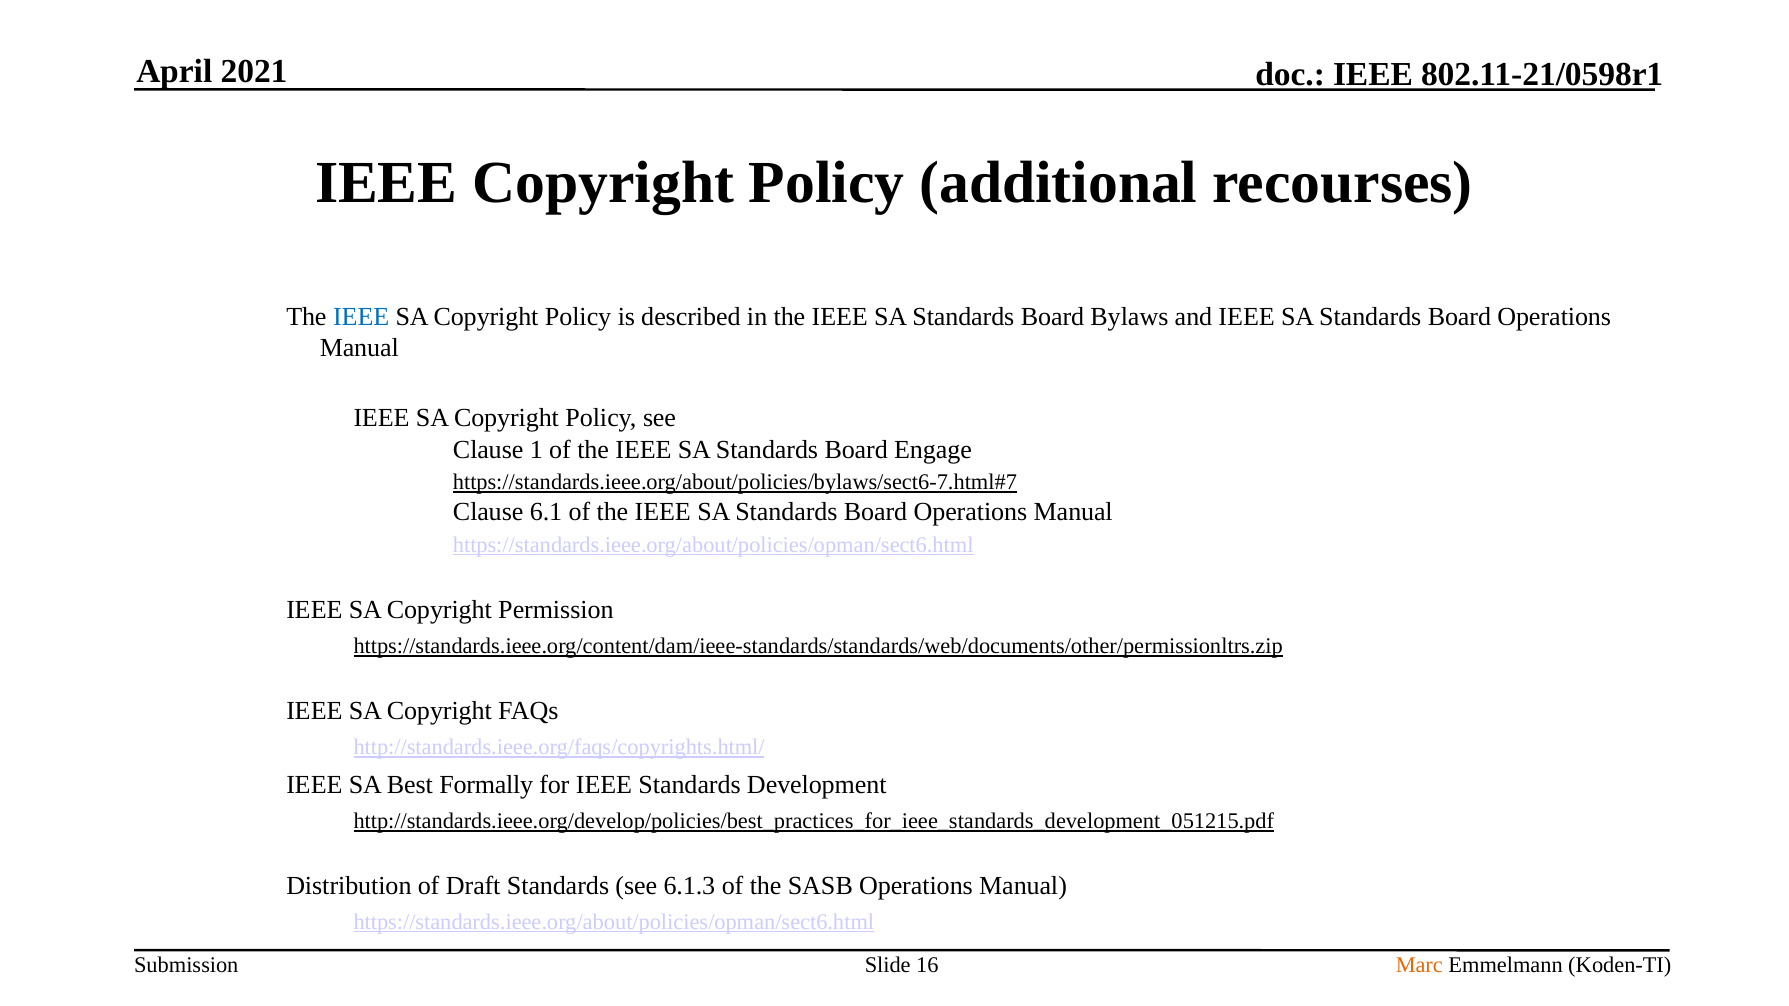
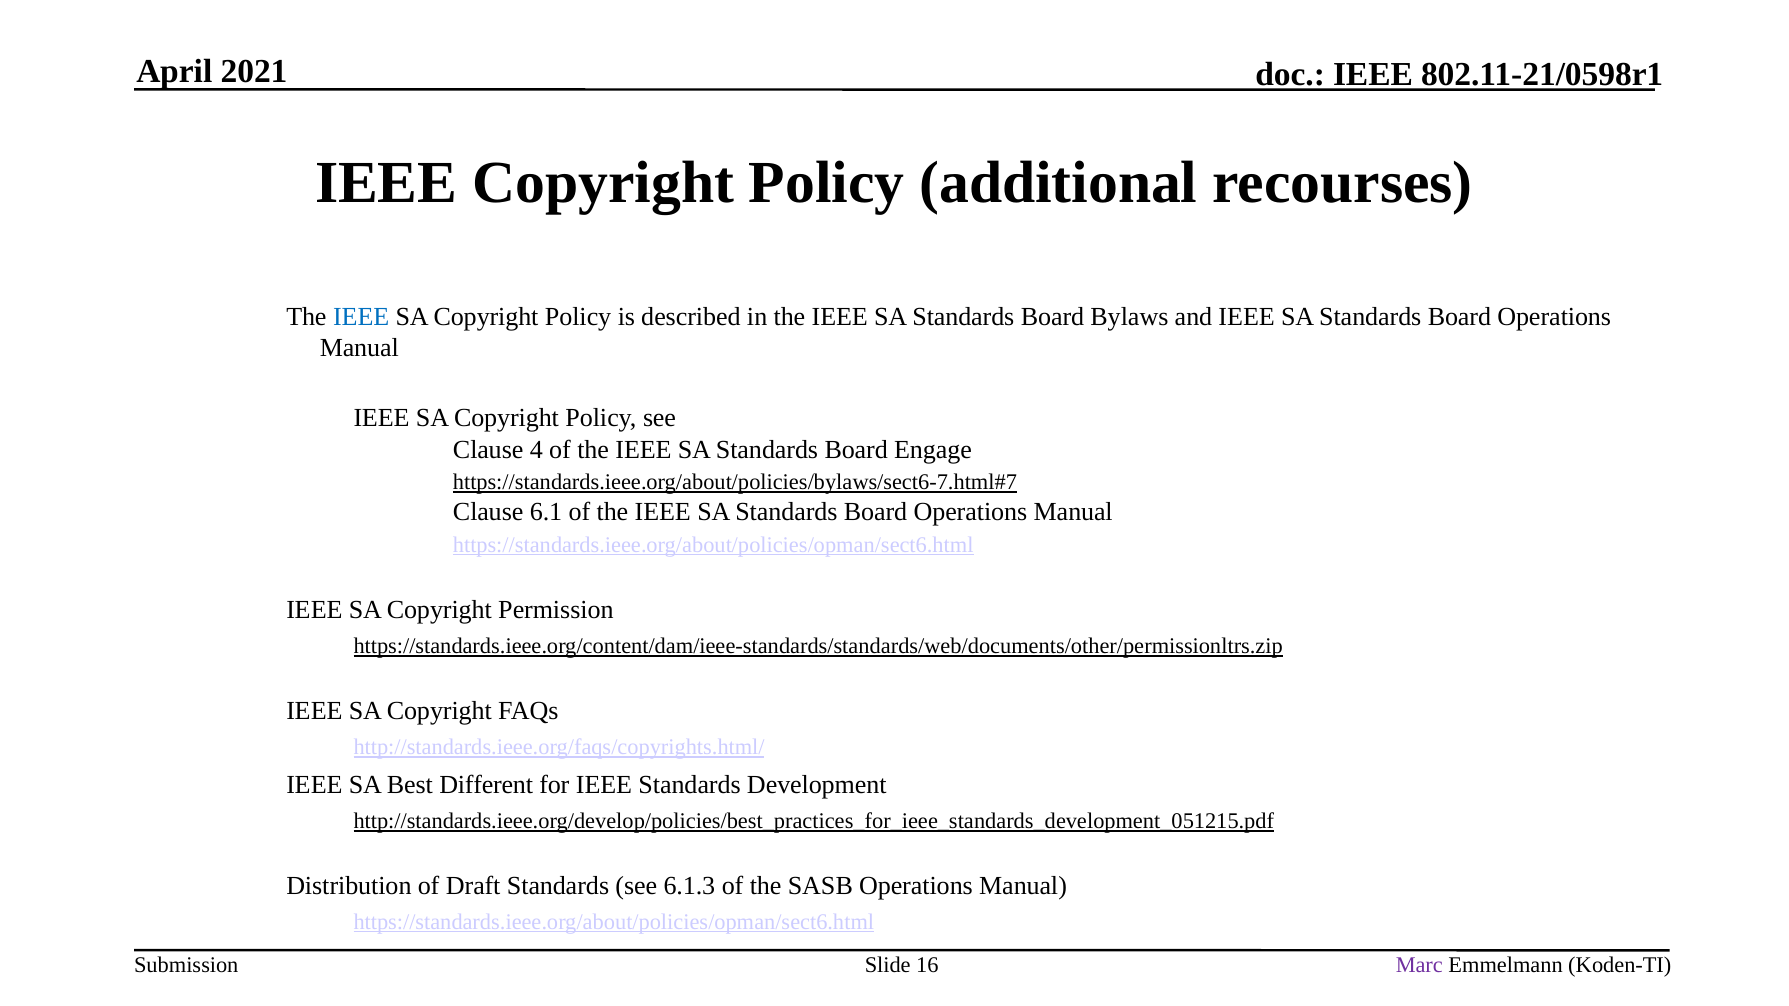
1: 1 -> 4 (536, 450)
Formally: Formally -> Different (486, 785)
Marc colour: orange -> purple (1419, 965)
